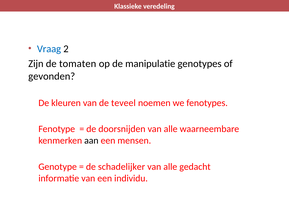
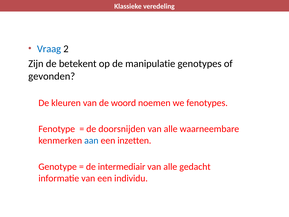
tomaten: tomaten -> betekent (78, 64)
teveel: teveel -> woord (124, 103)
aan colour: black -> blue (91, 140)
mensen: mensen -> inzetten (134, 140)
schadelijker: schadelijker -> intermediair (122, 167)
